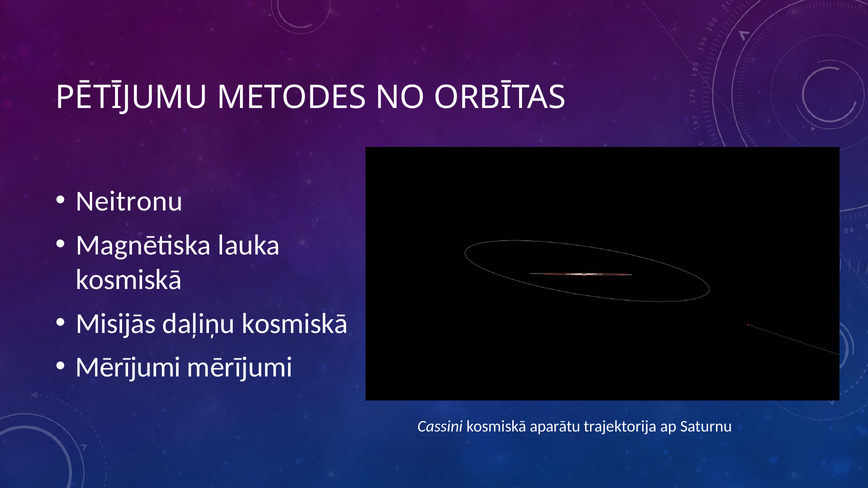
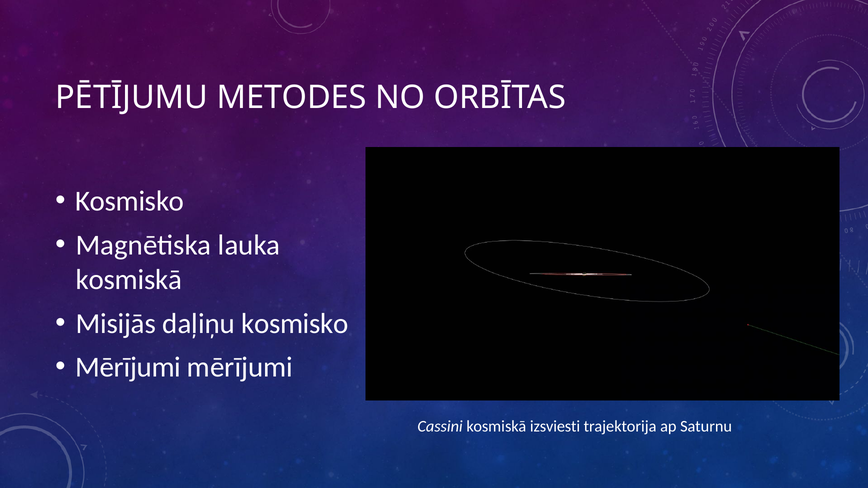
Neitronu: Neitronu -> Kosmisko (130, 201)
daļiņu kosmiskā: kosmiskā -> kosmisko (295, 324)
aparātu: aparātu -> izsviesti (555, 426)
